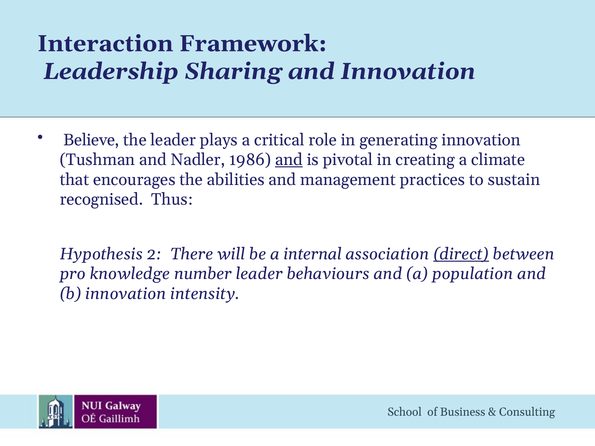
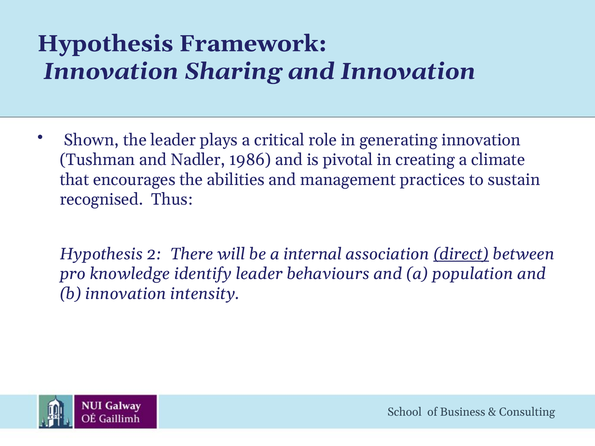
Interaction: Interaction -> Hypothesis (105, 44)
Leadership: Leadership -> Innovation (111, 71)
Believe: Believe -> Shown (91, 140)
and underline: present -> none (289, 160)
number: number -> identify (203, 274)
